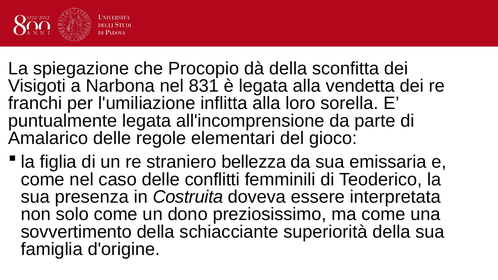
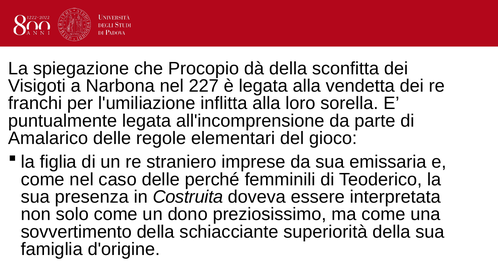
831: 831 -> 227 (204, 86)
bellezza: bellezza -> imprese (254, 162)
conflitti: conflitti -> perché (212, 180)
